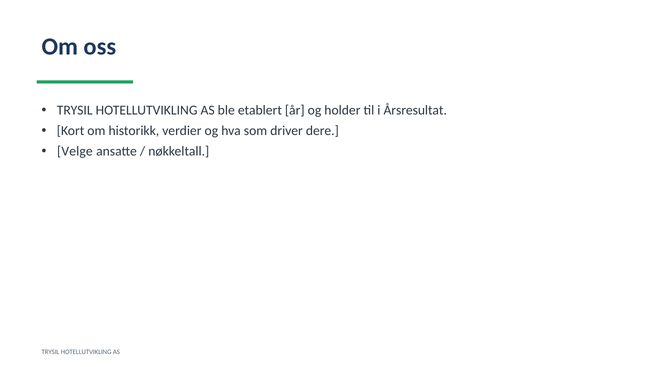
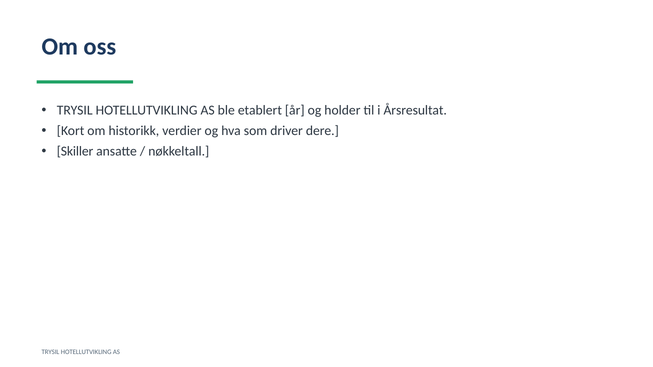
Velge: Velge -> Skiller (75, 151)
